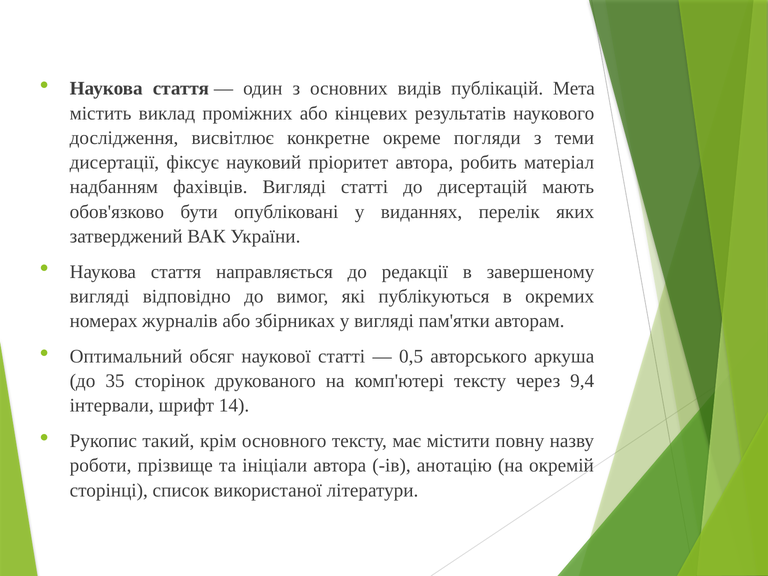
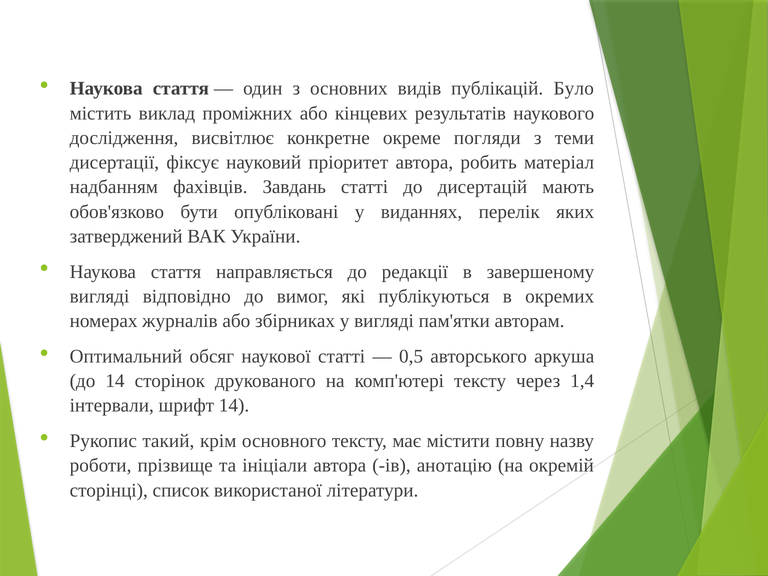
Мета: Мета -> Було (574, 89)
фахівців Вигляді: Вигляді -> Завдань (294, 187)
до 35: 35 -> 14 (115, 381)
9,4: 9,4 -> 1,4 (582, 381)
